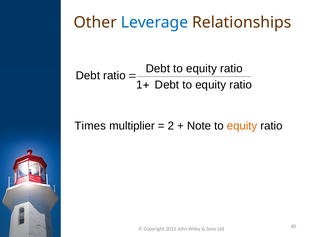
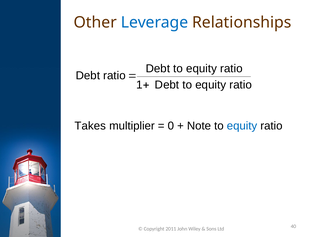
Times: Times -> Takes (90, 125)
2: 2 -> 0 (171, 125)
equity colour: orange -> blue (242, 125)
